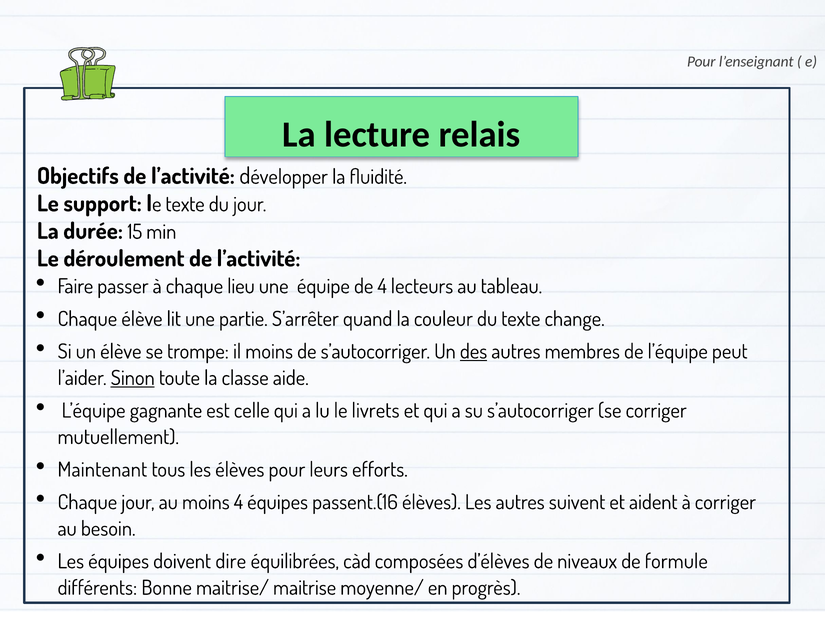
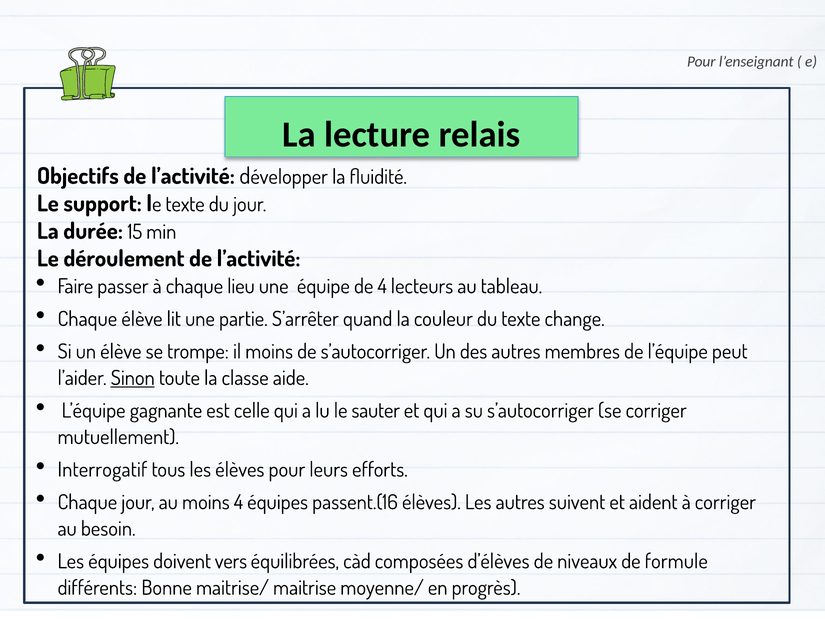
des underline: present -> none (474, 352)
livrets: livrets -> sauter (376, 411)
Maintenant: Maintenant -> Interrogatif (102, 470)
dire: dire -> vers (231, 561)
